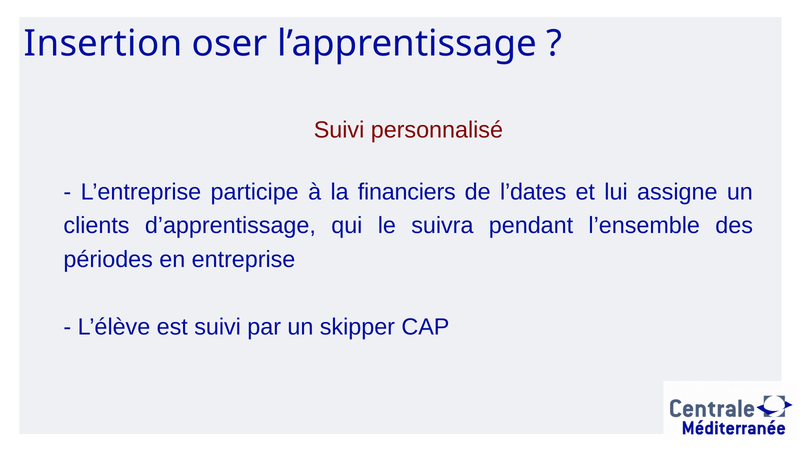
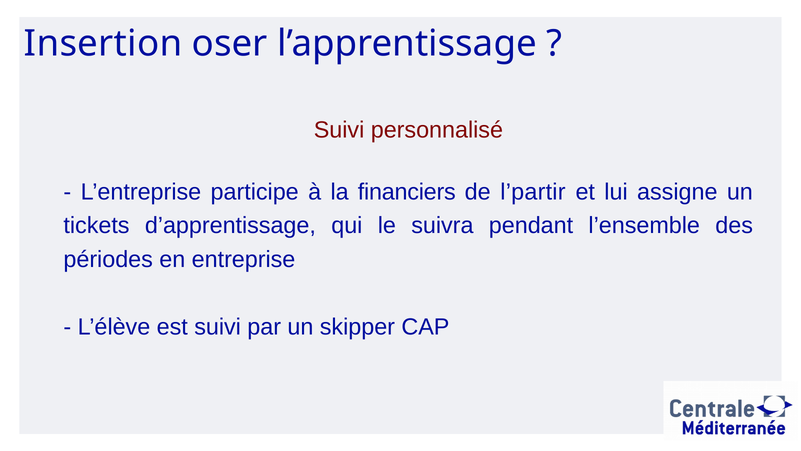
l’dates: l’dates -> l’partir (533, 192)
clients: clients -> tickets (96, 226)
